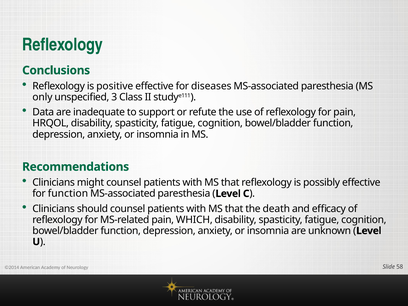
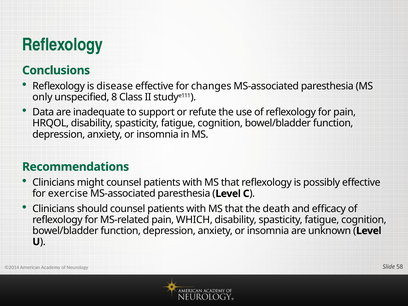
positive: positive -> disease (115, 86)
diseases: diseases -> changes (211, 86)
3: 3 -> 8 (114, 97)
for function: function -> exercise (68, 194)
